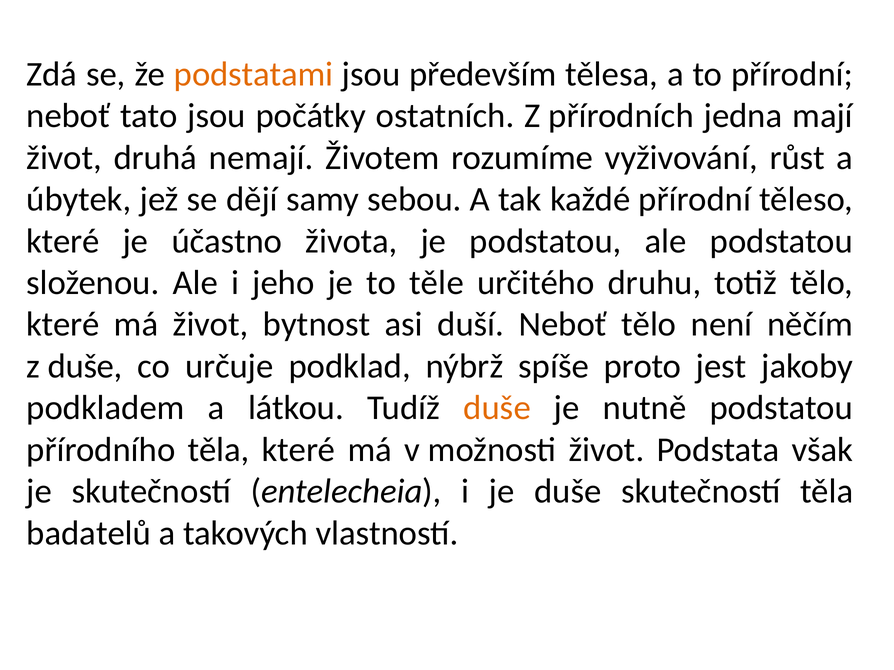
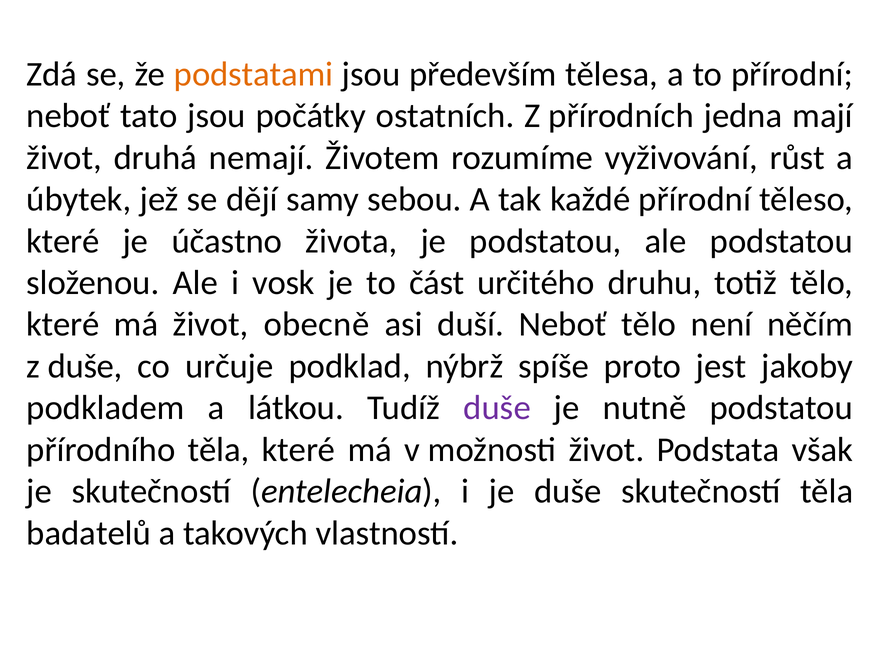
jeho: jeho -> vosk (284, 283)
těle: těle -> část (437, 283)
bytnost: bytnost -> obecně (316, 325)
duše colour: orange -> purple (497, 408)
